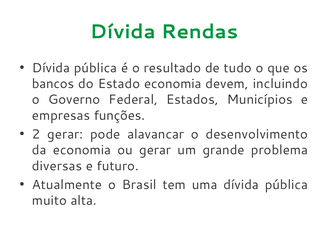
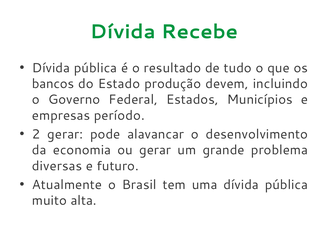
Rendas: Rendas -> Recebe (200, 32)
Estado economia: economia -> produção (173, 84)
funções: funções -> período (119, 115)
